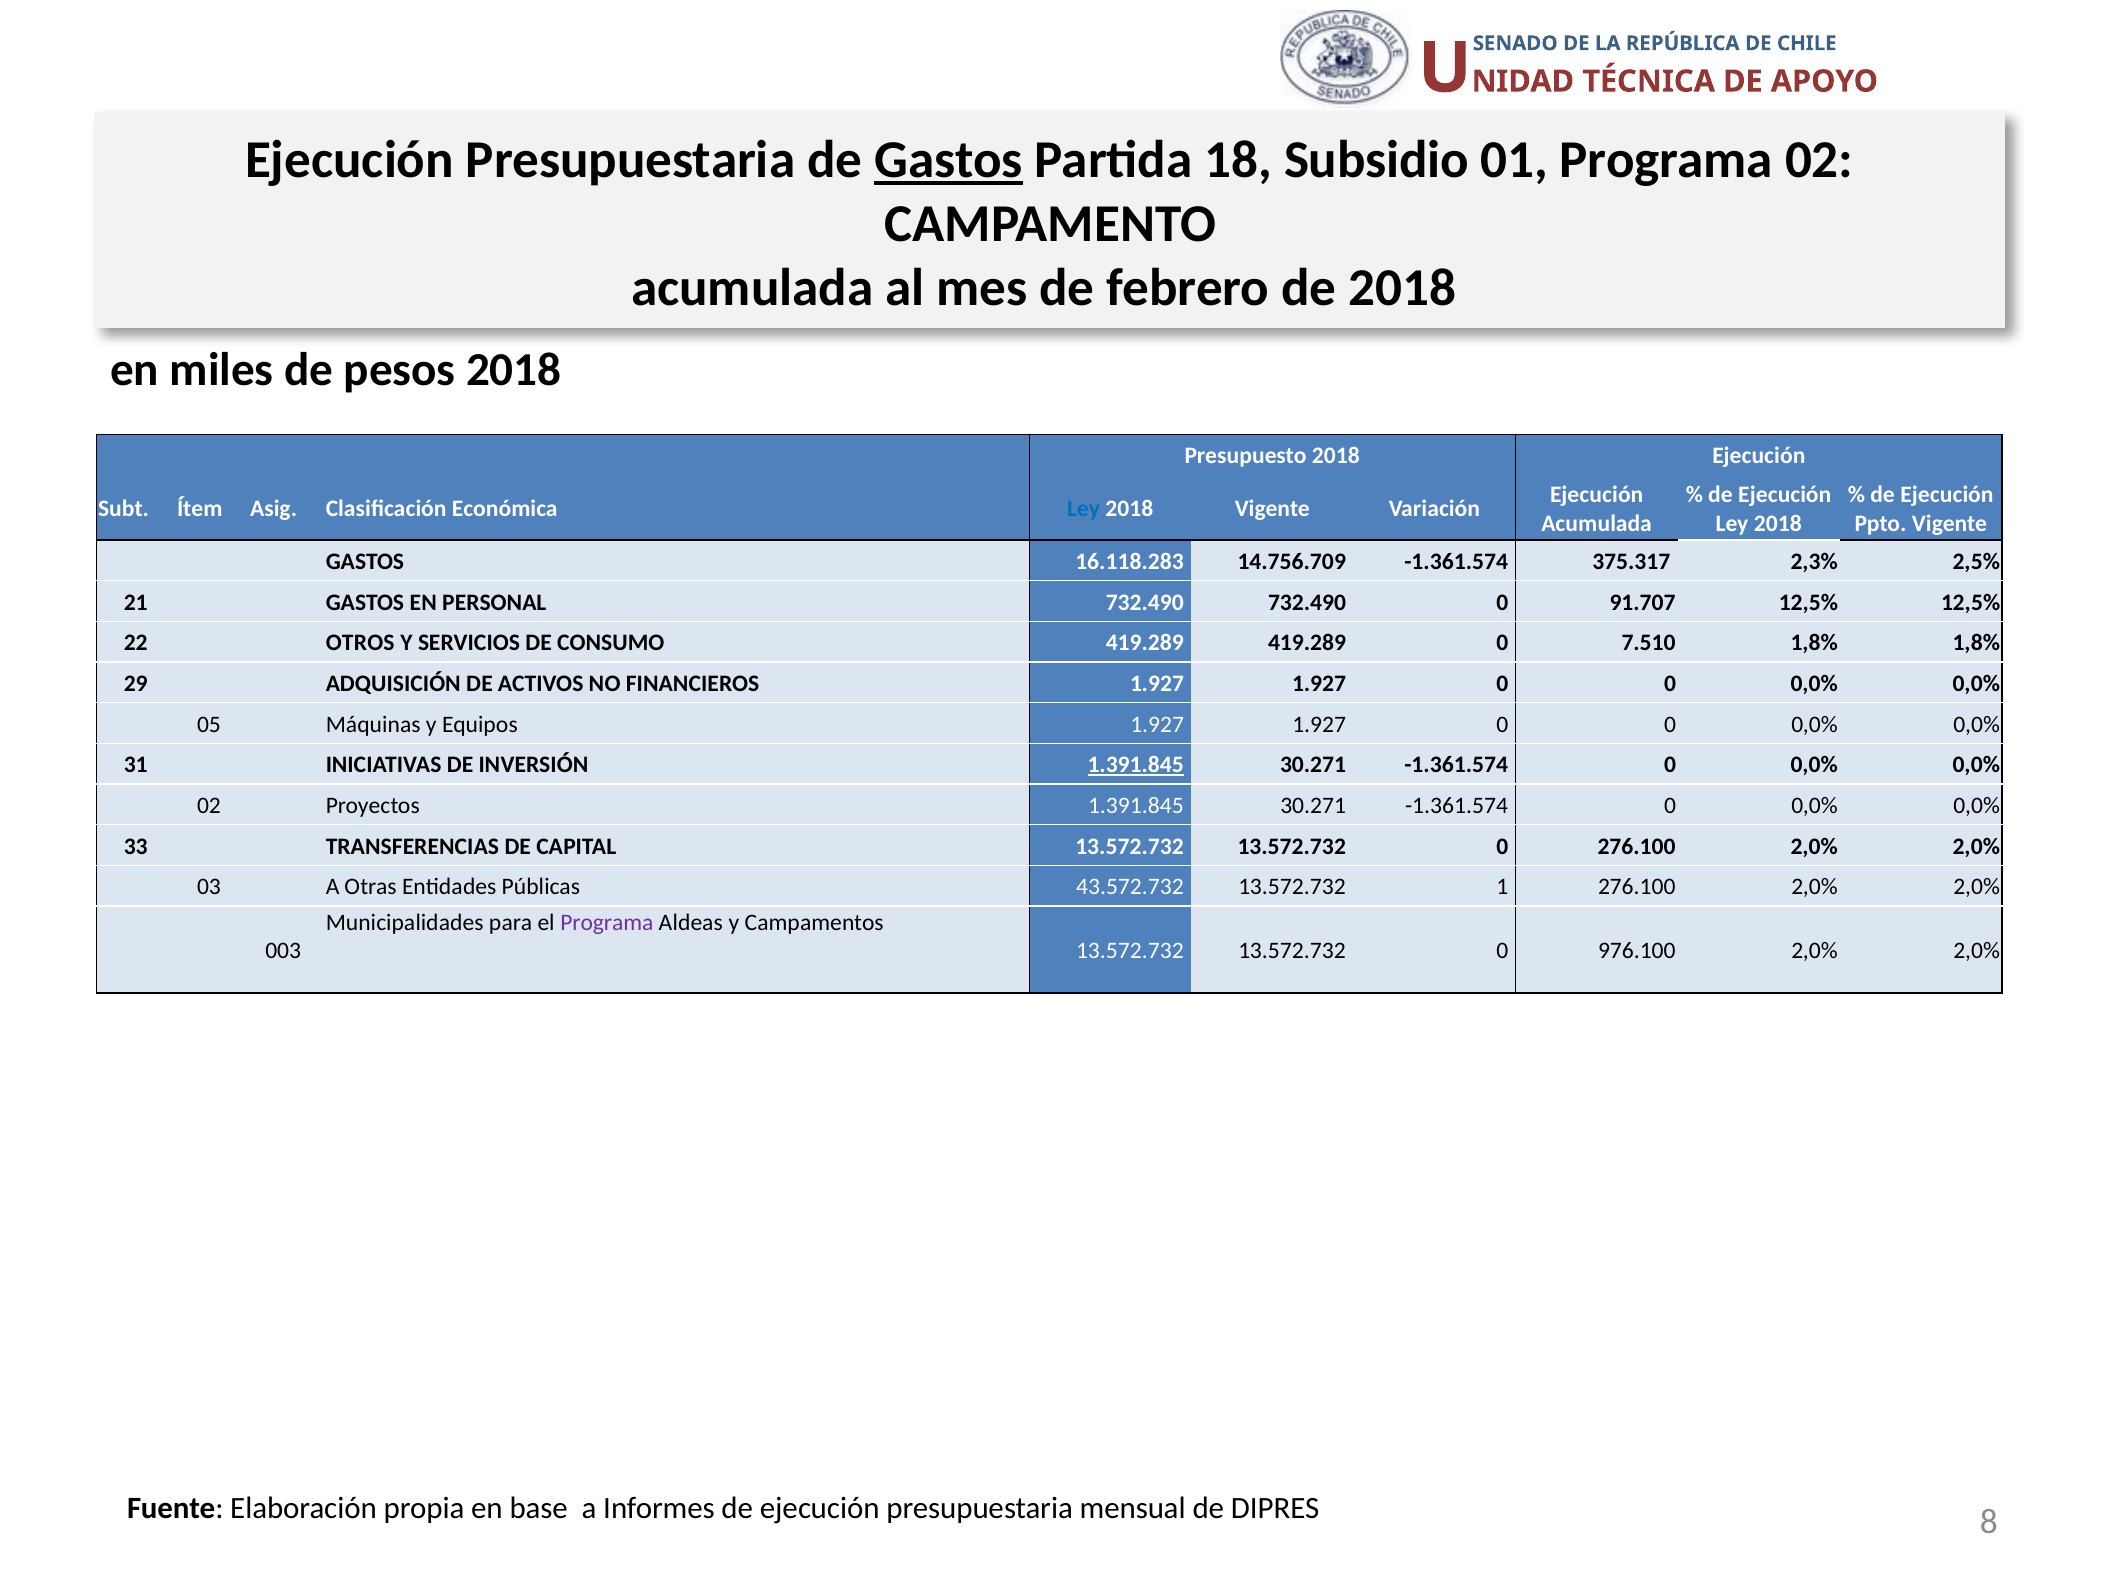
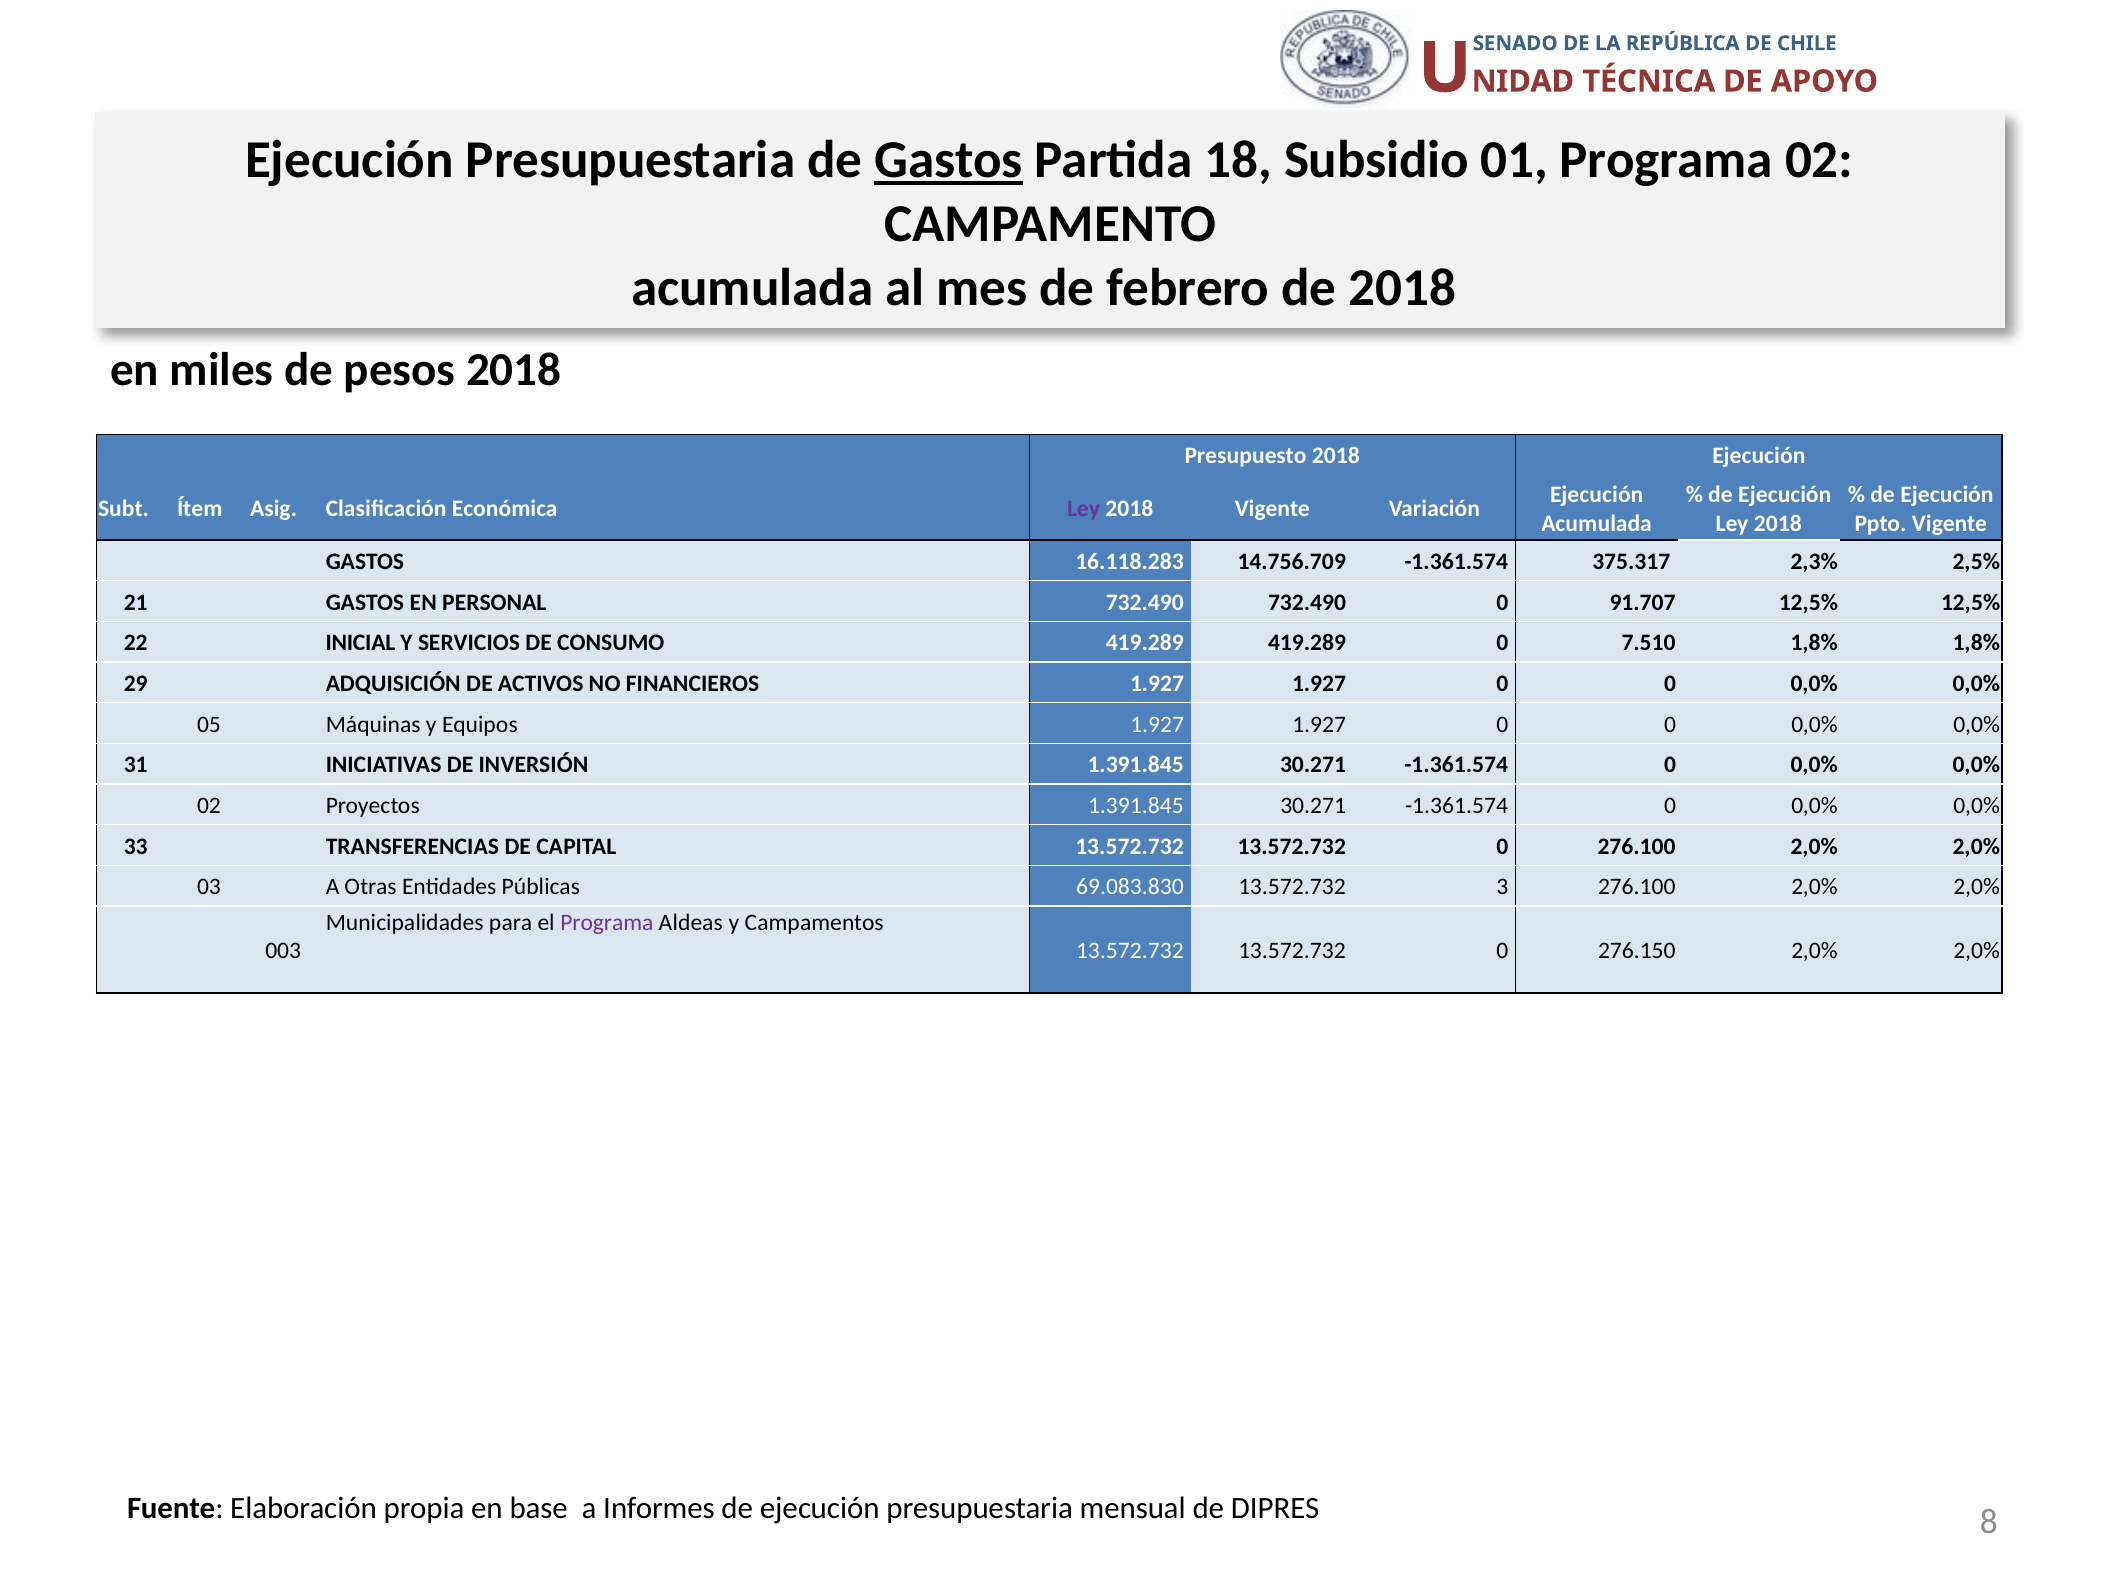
Ley colour: blue -> purple (1084, 509)
OTROS: OTROS -> INICIAL (360, 643)
1.391.845 underline: present -> none (1136, 765)
43.572.732: 43.572.732 -> 69.083.830 (1130, 887)
1: 1 -> 3 (1502, 887)
976.100: 976.100 -> 276.150 (1637, 951)
